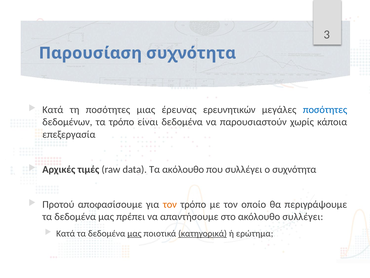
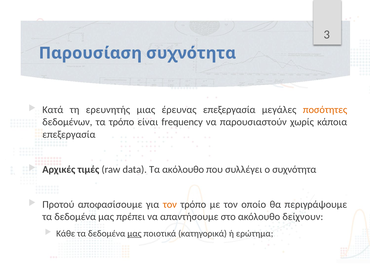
τη ποσότητες: ποσότητες -> ερευνητής (108, 109)
έρευνας ερευνητικών: ερευνητικών -> επεξεργασία (229, 109)
ποσότητες colour: blue -> orange (325, 109)
είναι δεδομένα: δεδομένα -> frequency (182, 122)
ακόλουθο συλλέγει: συλλέγει -> δείχνουν (303, 216)
Κατά: Κατά -> Κάθε (66, 233)
κατηγορικά underline: present -> none (203, 233)
